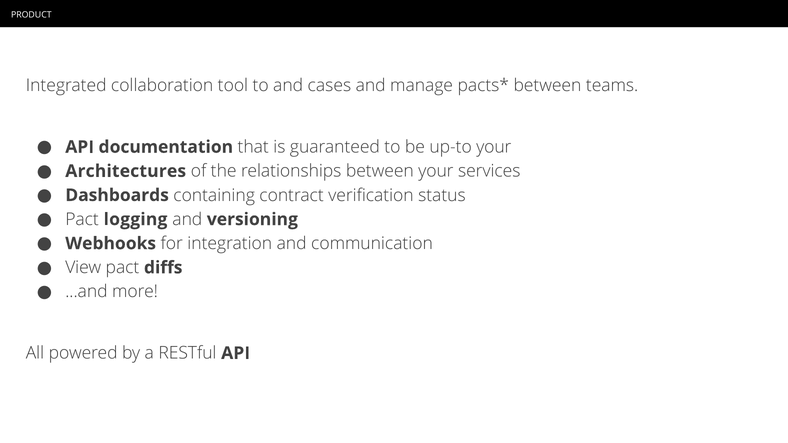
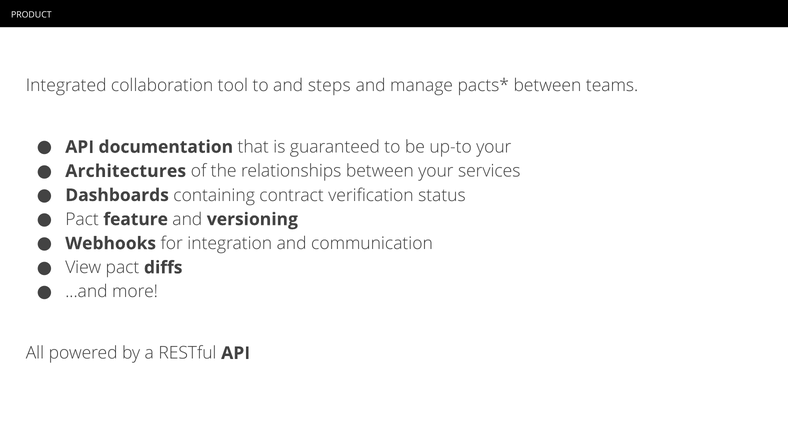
cases: cases -> steps (329, 86)
logging: logging -> feature (136, 219)
